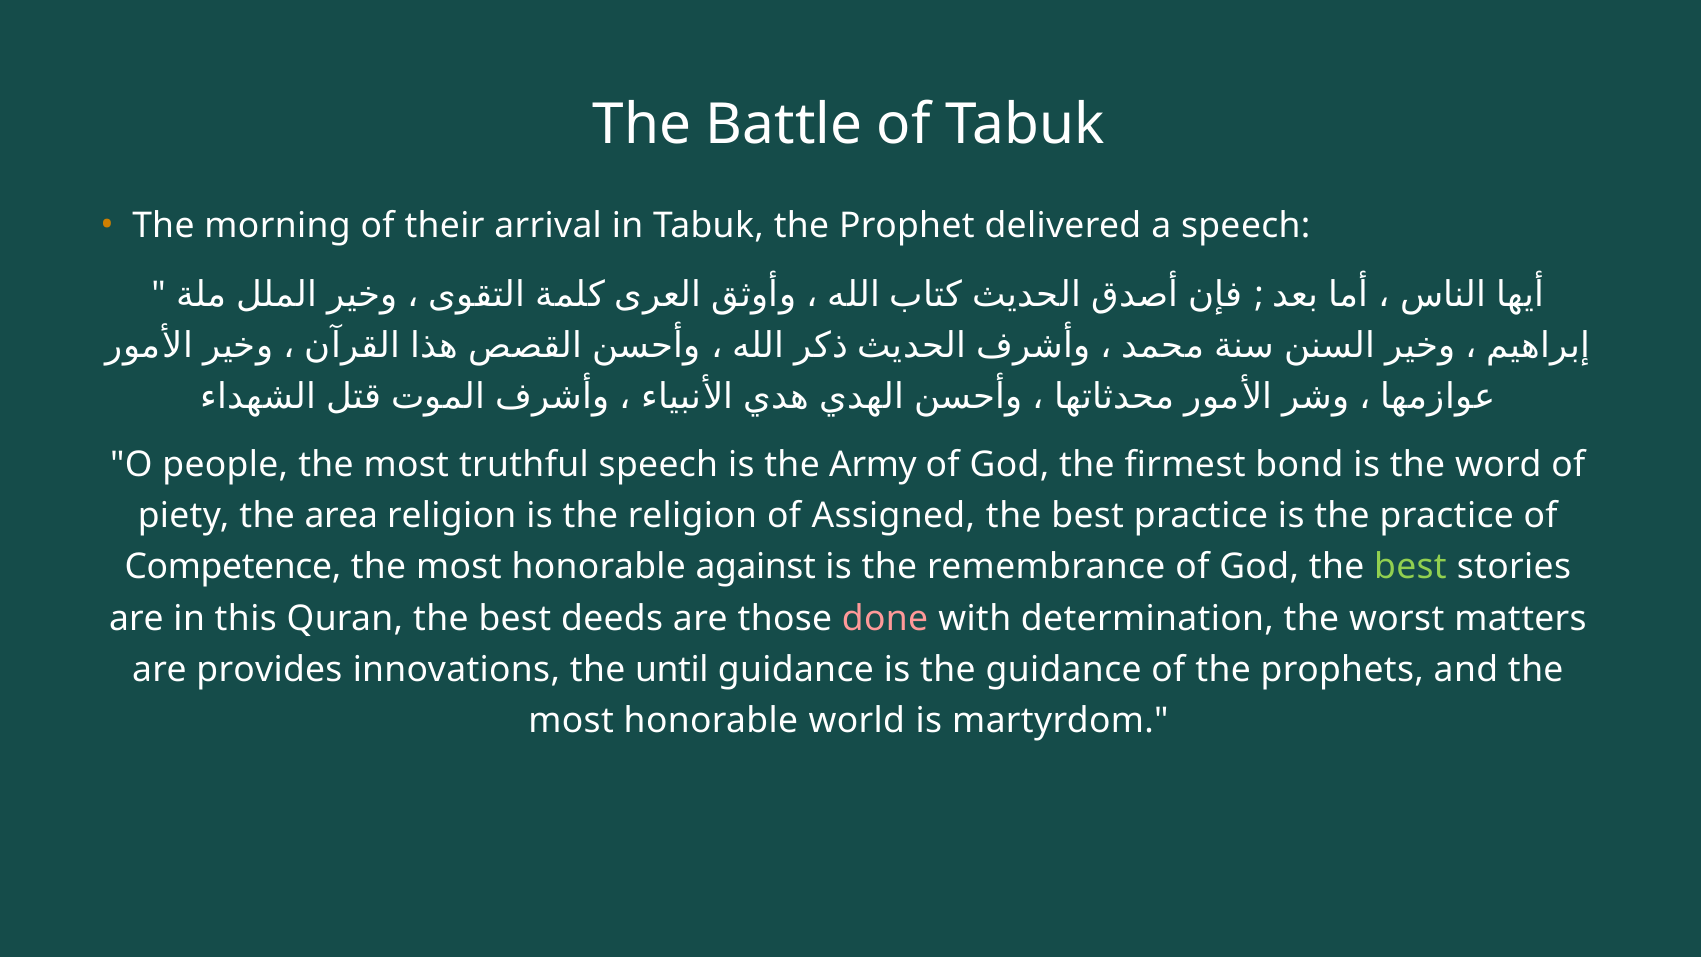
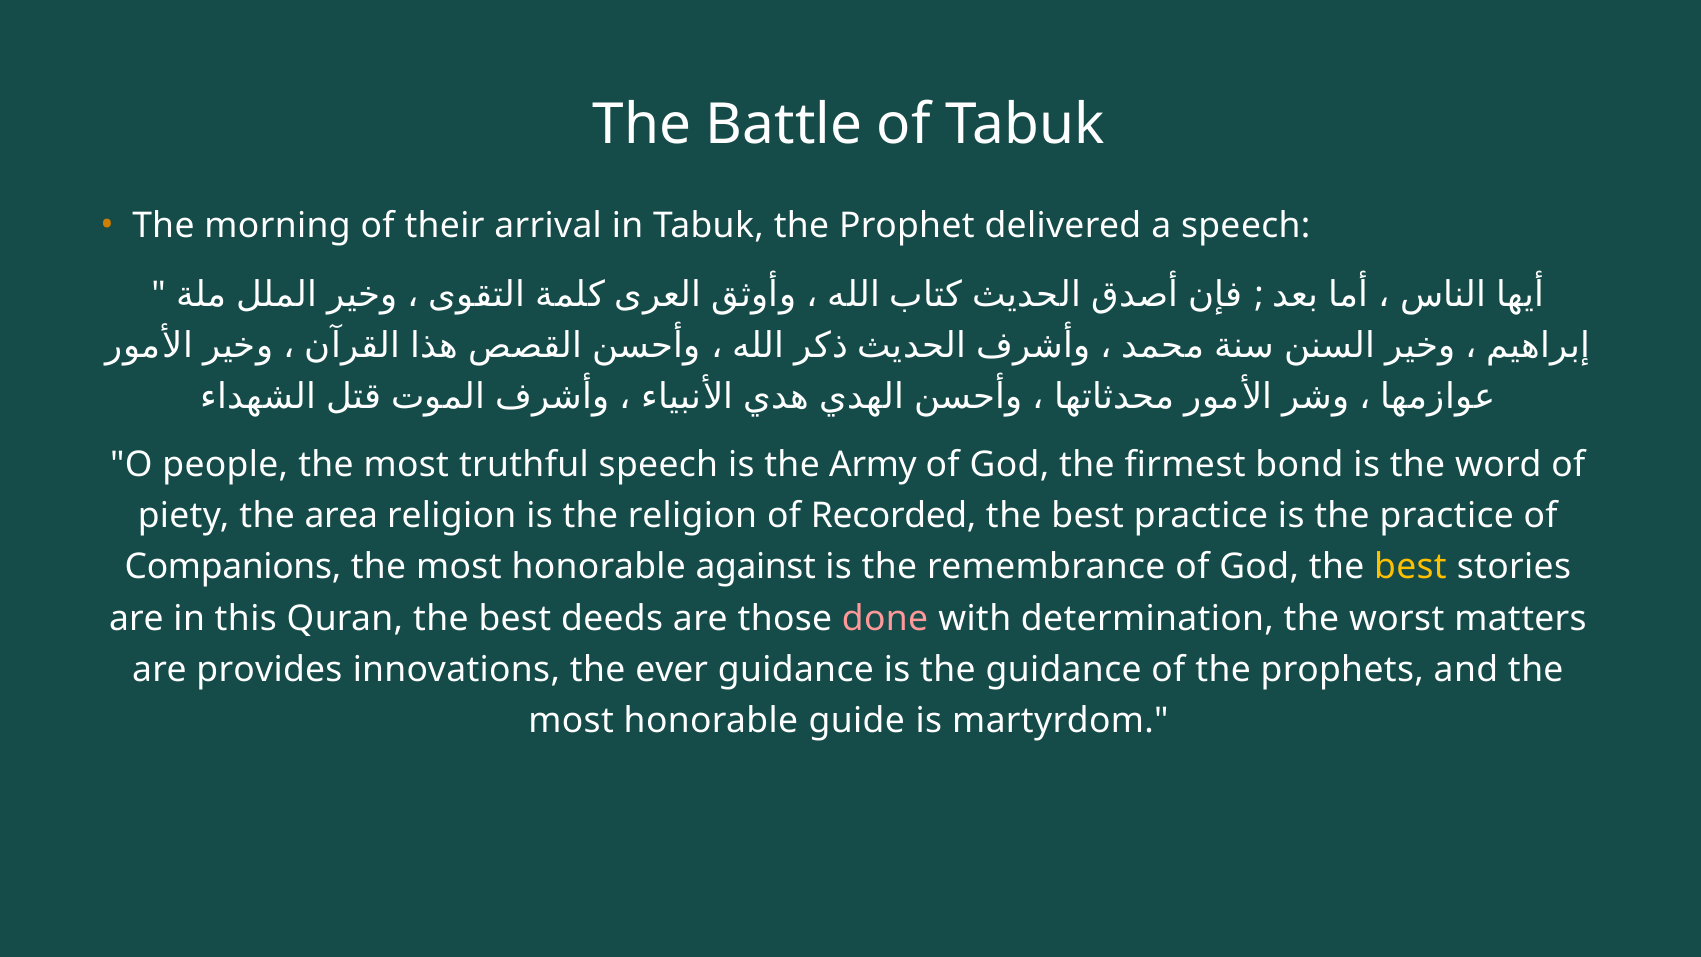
Assigned: Assigned -> Recorded (894, 516)
Competence: Competence -> Companions (233, 567)
best colour: light green -> yellow (1410, 567)
until: until -> ever (672, 669)
world: world -> guide (857, 720)
